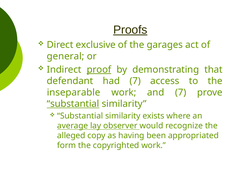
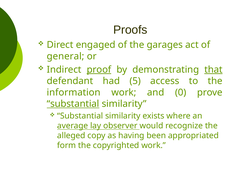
Proofs underline: present -> none (130, 30)
exclusive: exclusive -> engaged (96, 45)
that underline: none -> present (213, 70)
had 7: 7 -> 5 (135, 81)
inseparable: inseparable -> information (74, 93)
and 7: 7 -> 0 (181, 93)
